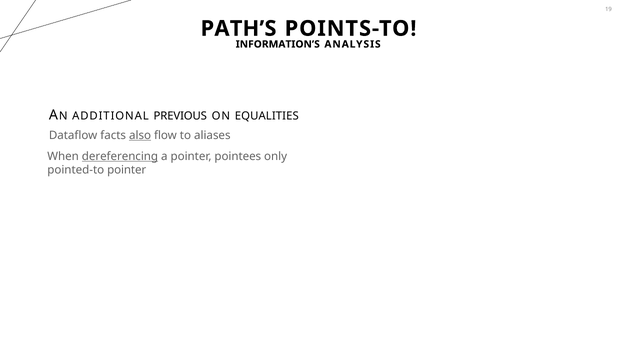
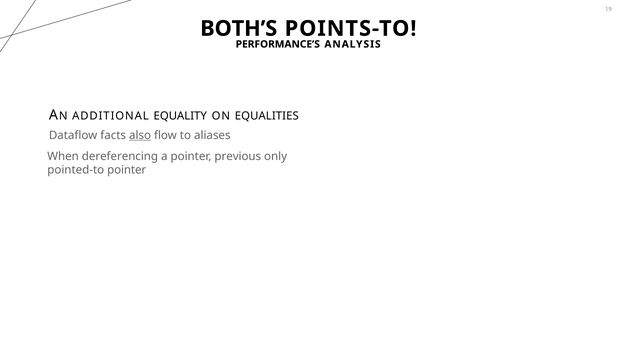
PATH’S: PATH’S -> BOTH’S (239, 29)
INFORMATION’S: INFORMATION’S -> PERFORMANCE’S (278, 44)
PREVIOUS: PREVIOUS -> EQUALITY (180, 116)
dereferencing underline: present -> none (120, 156)
pointees: pointees -> previous (238, 156)
